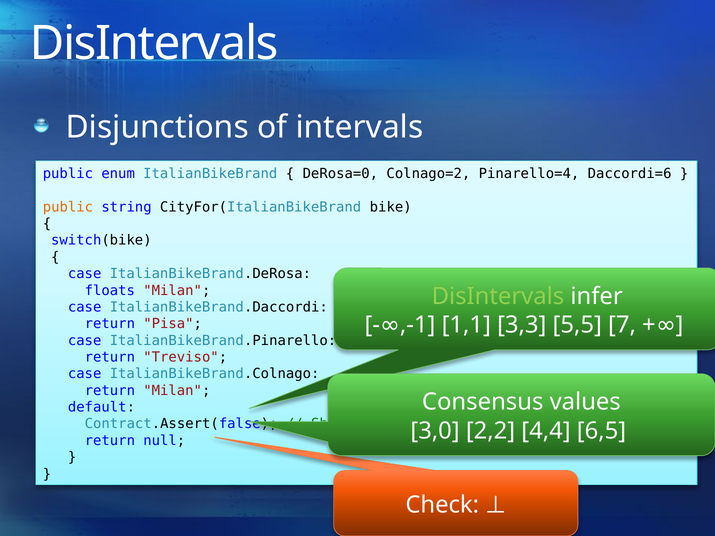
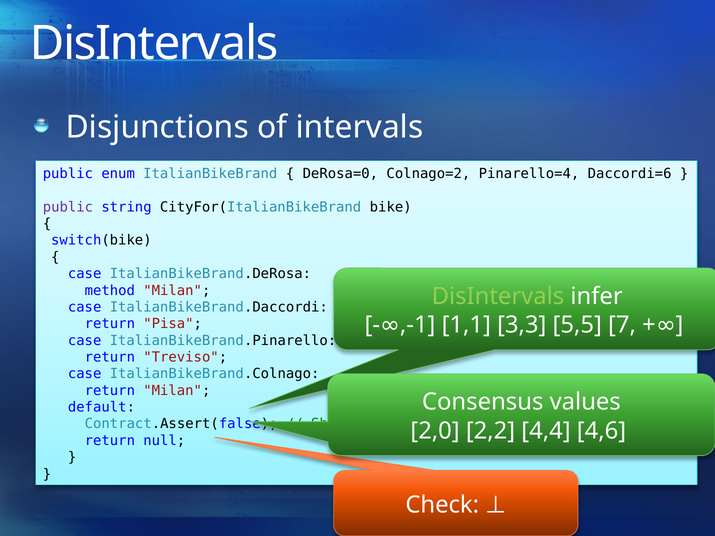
public colour: orange -> purple (68, 207)
floats: floats -> method (110, 291)
3,0: 3,0 -> 2,0 (435, 431)
6,5: 6,5 -> 4,6 (602, 431)
